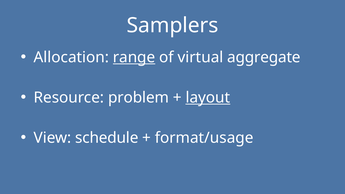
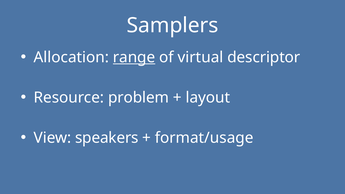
aggregate: aggregate -> descriptor (264, 57)
layout underline: present -> none (208, 98)
schedule: schedule -> speakers (107, 138)
